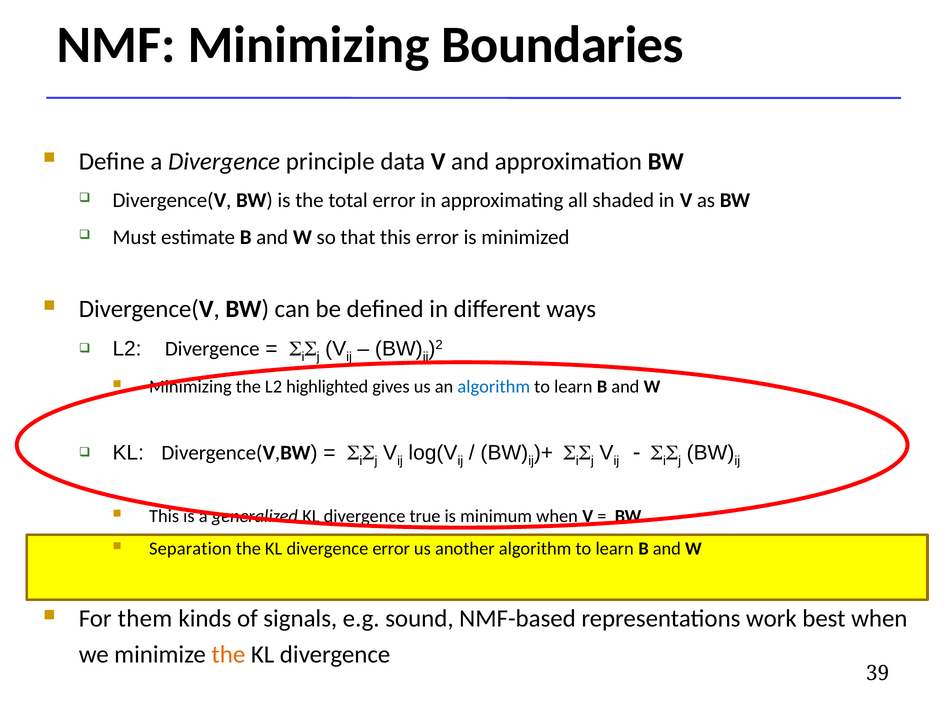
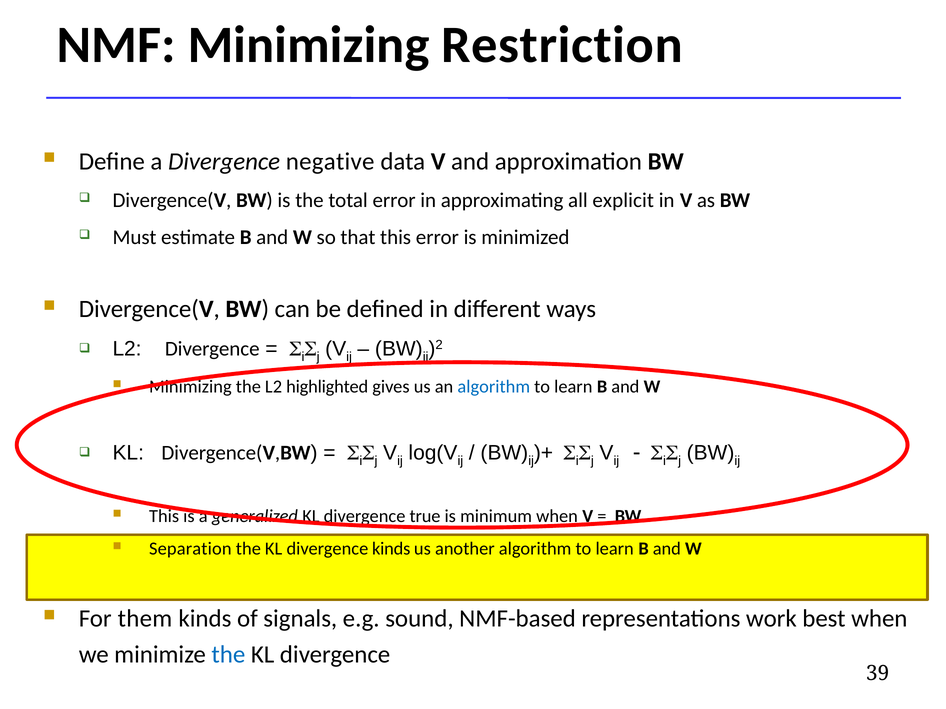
Boundaries: Boundaries -> Restriction (562, 45)
principle: principle -> negative (330, 161)
shaded: shaded -> explicit (623, 201)
divergence error: error -> kinds (391, 549)
the colour: orange -> blue (228, 655)
